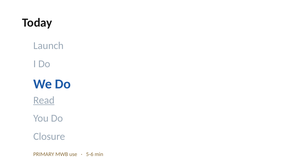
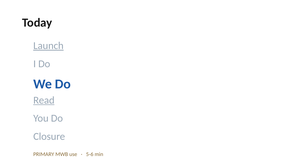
Launch underline: none -> present (48, 46)
